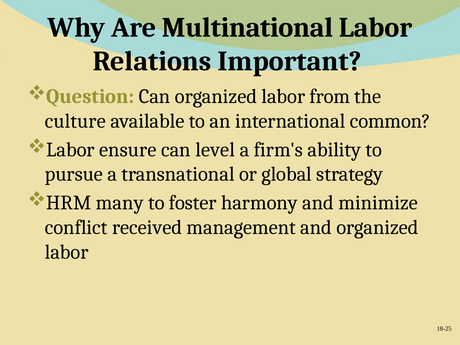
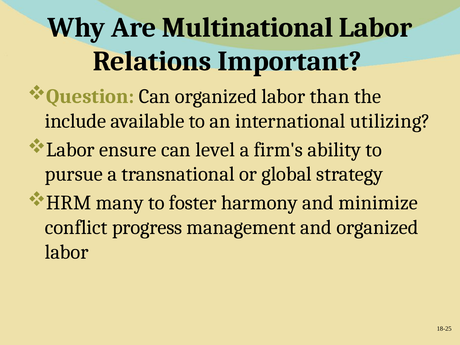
from: from -> than (330, 96)
culture: culture -> include (75, 121)
common: common -> utilizing (390, 121)
received: received -> progress (147, 227)
